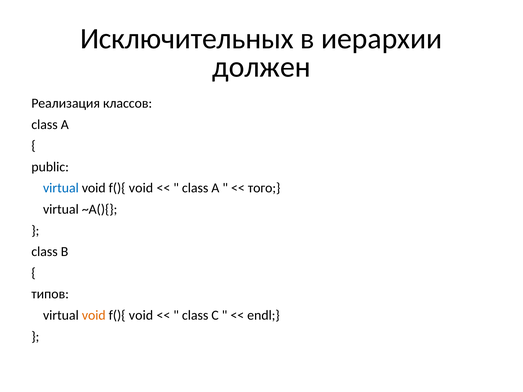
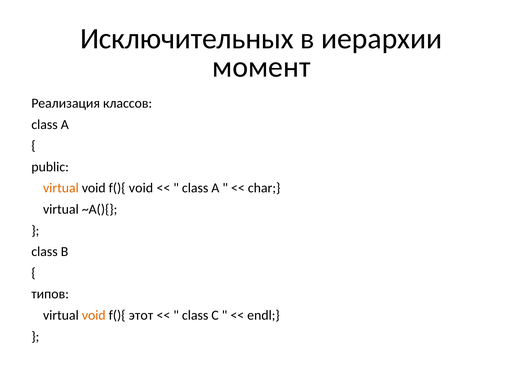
должен: должен -> момент (261, 67)
virtual colour: blue -> orange (61, 188)
того: того -> char (264, 188)
void: void -> этот (141, 315)
